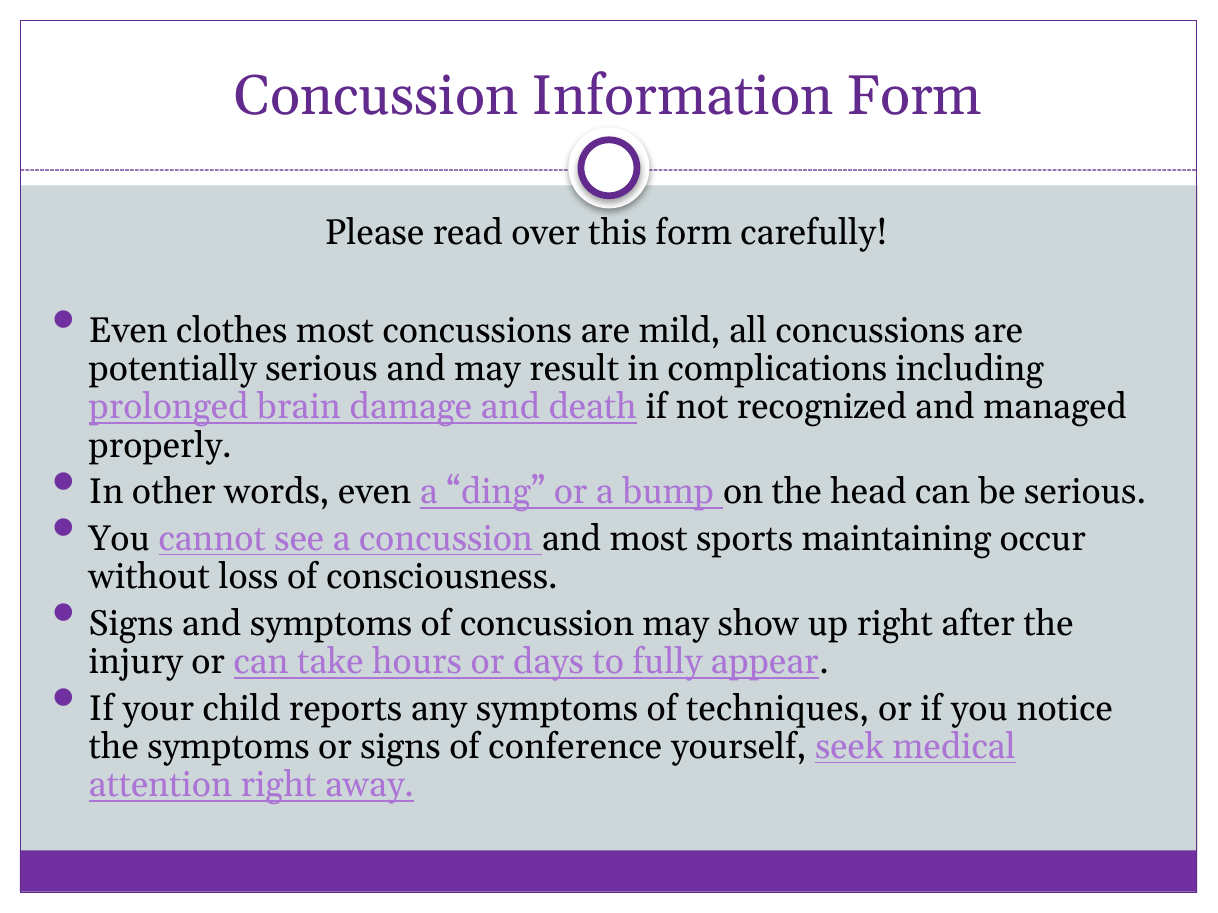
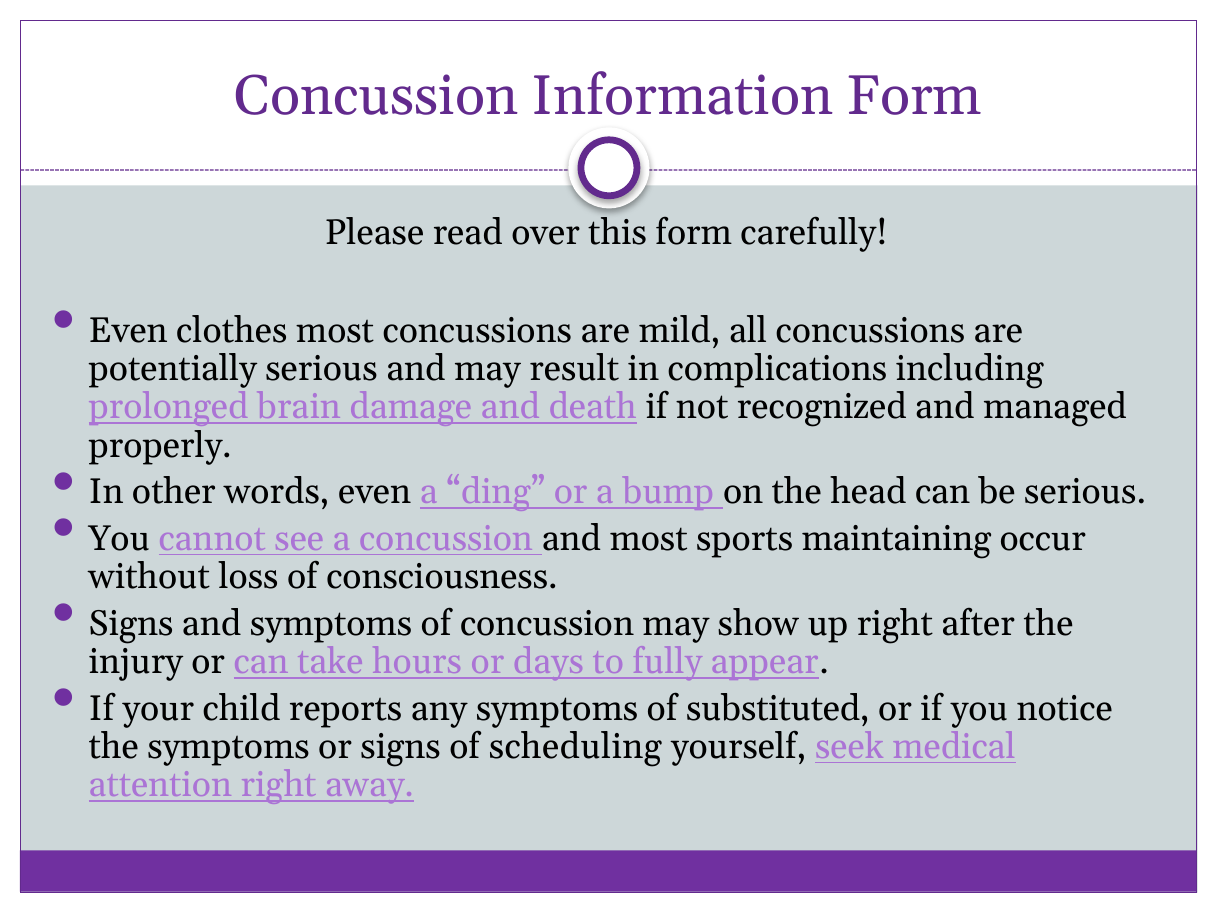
techniques: techniques -> substituted (778, 709)
conference: conference -> scheduling (575, 747)
